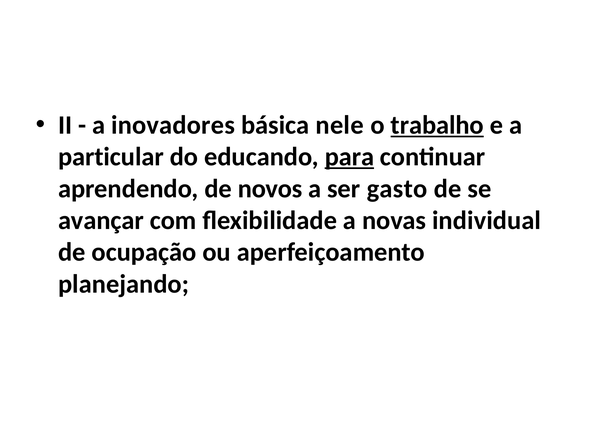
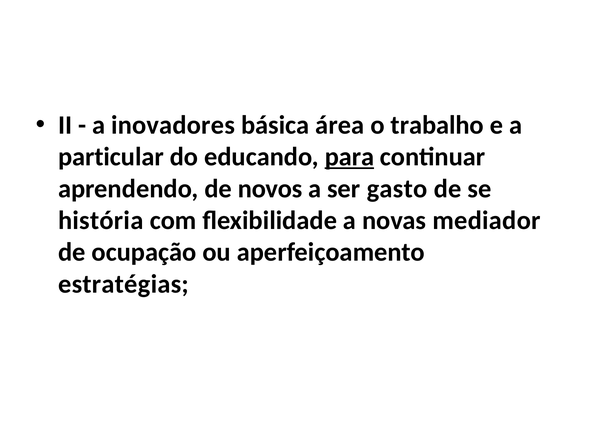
nele: nele -> área (340, 125)
trabalho underline: present -> none (437, 125)
avançar: avançar -> história (101, 220)
individual: individual -> mediador (486, 220)
planejando: planejando -> estratégias (123, 284)
